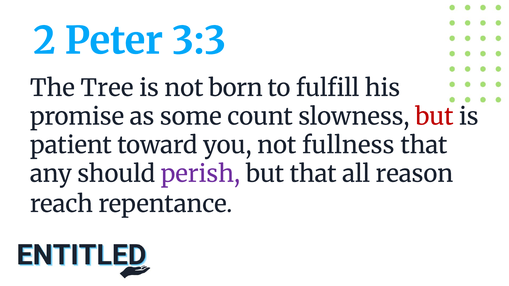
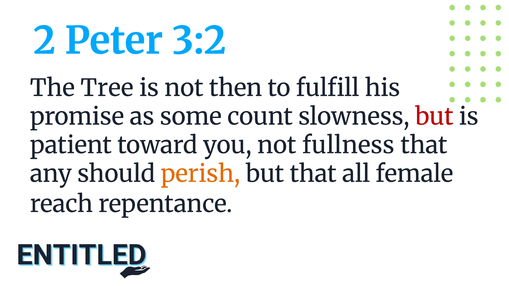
3:3: 3:3 -> 3:2 (199, 41)
born: born -> then (236, 88)
perish colour: purple -> orange (200, 174)
reason: reason -> female (414, 174)
